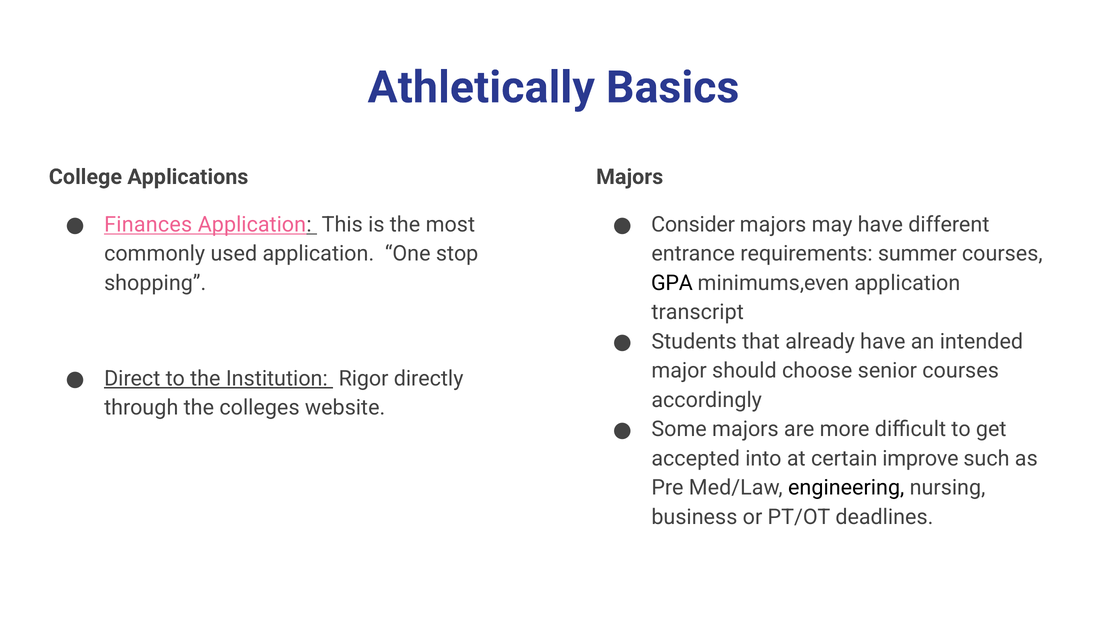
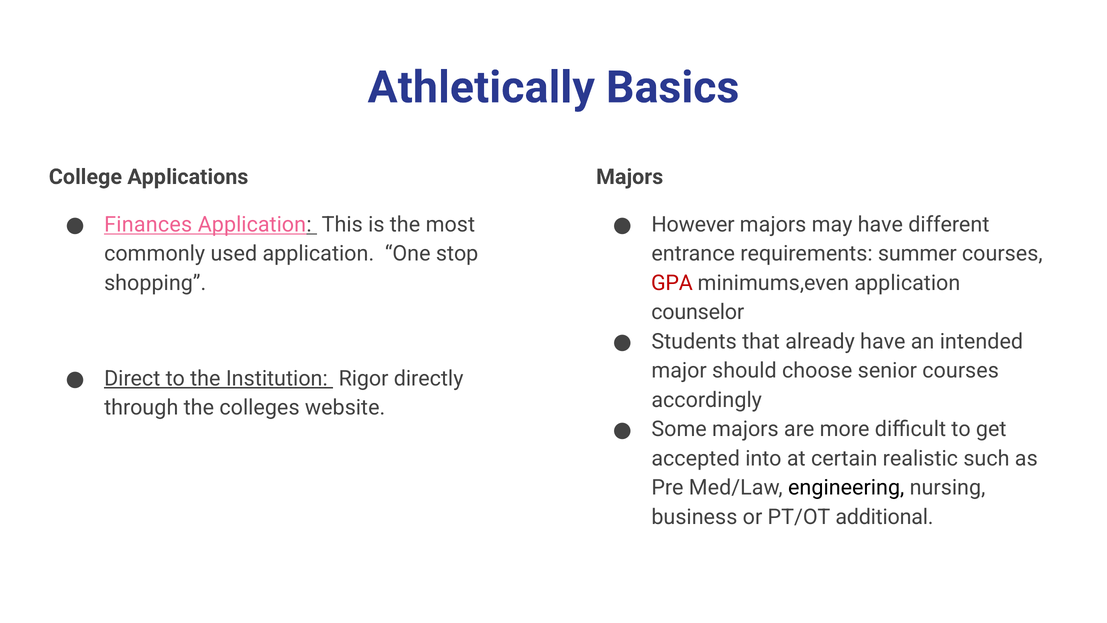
Consider: Consider -> However (693, 224)
GPA colour: black -> red (672, 283)
transcript: transcript -> counselor (698, 312)
improve: improve -> realistic (920, 458)
deadlines: deadlines -> additional (884, 517)
